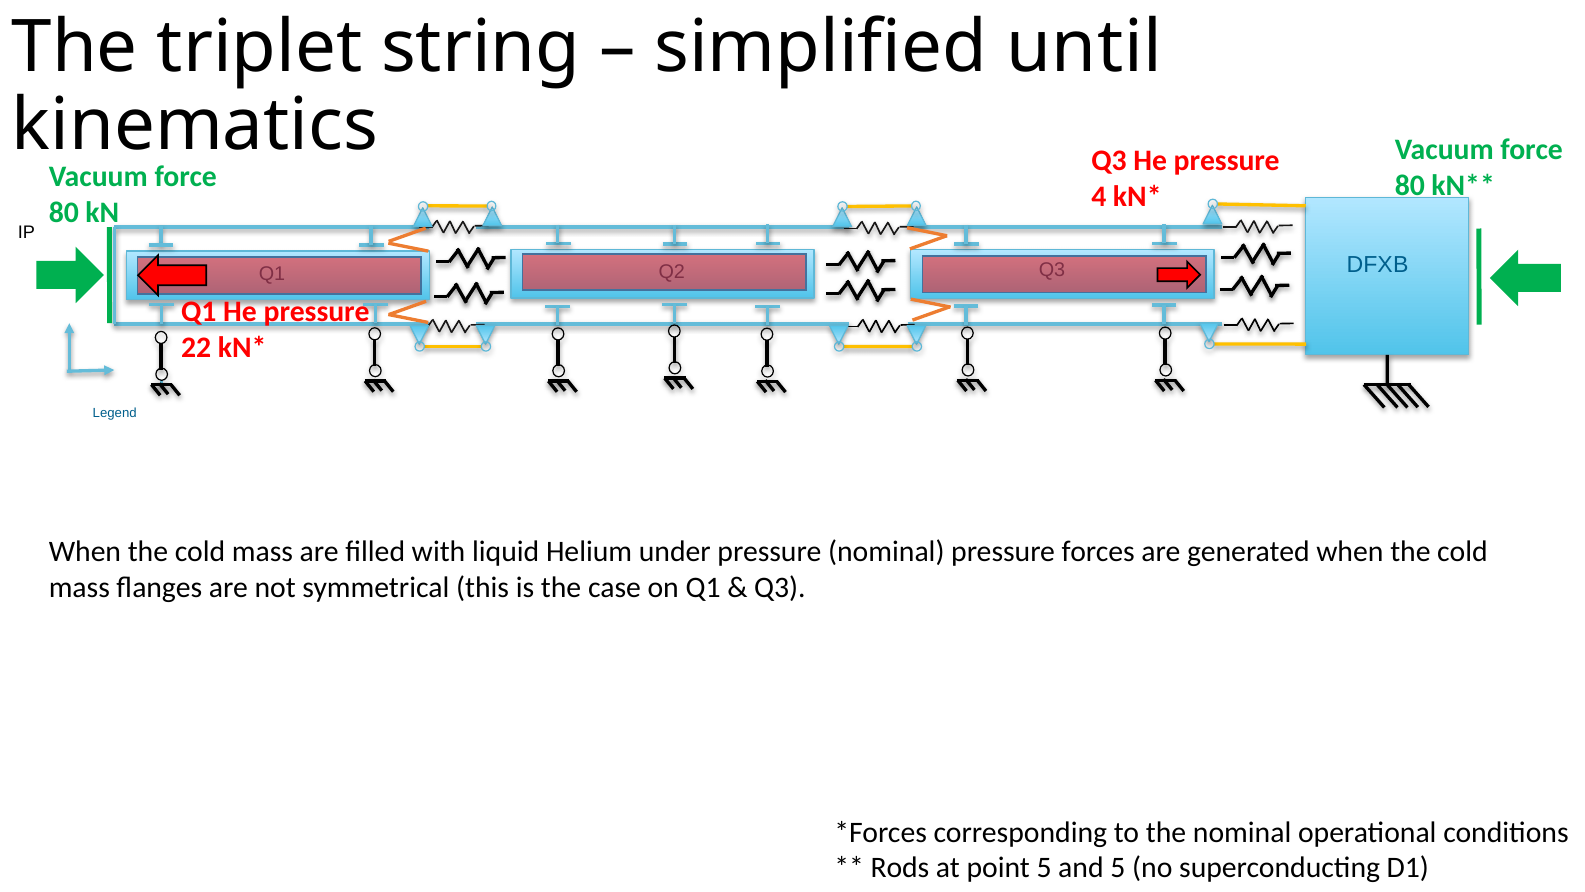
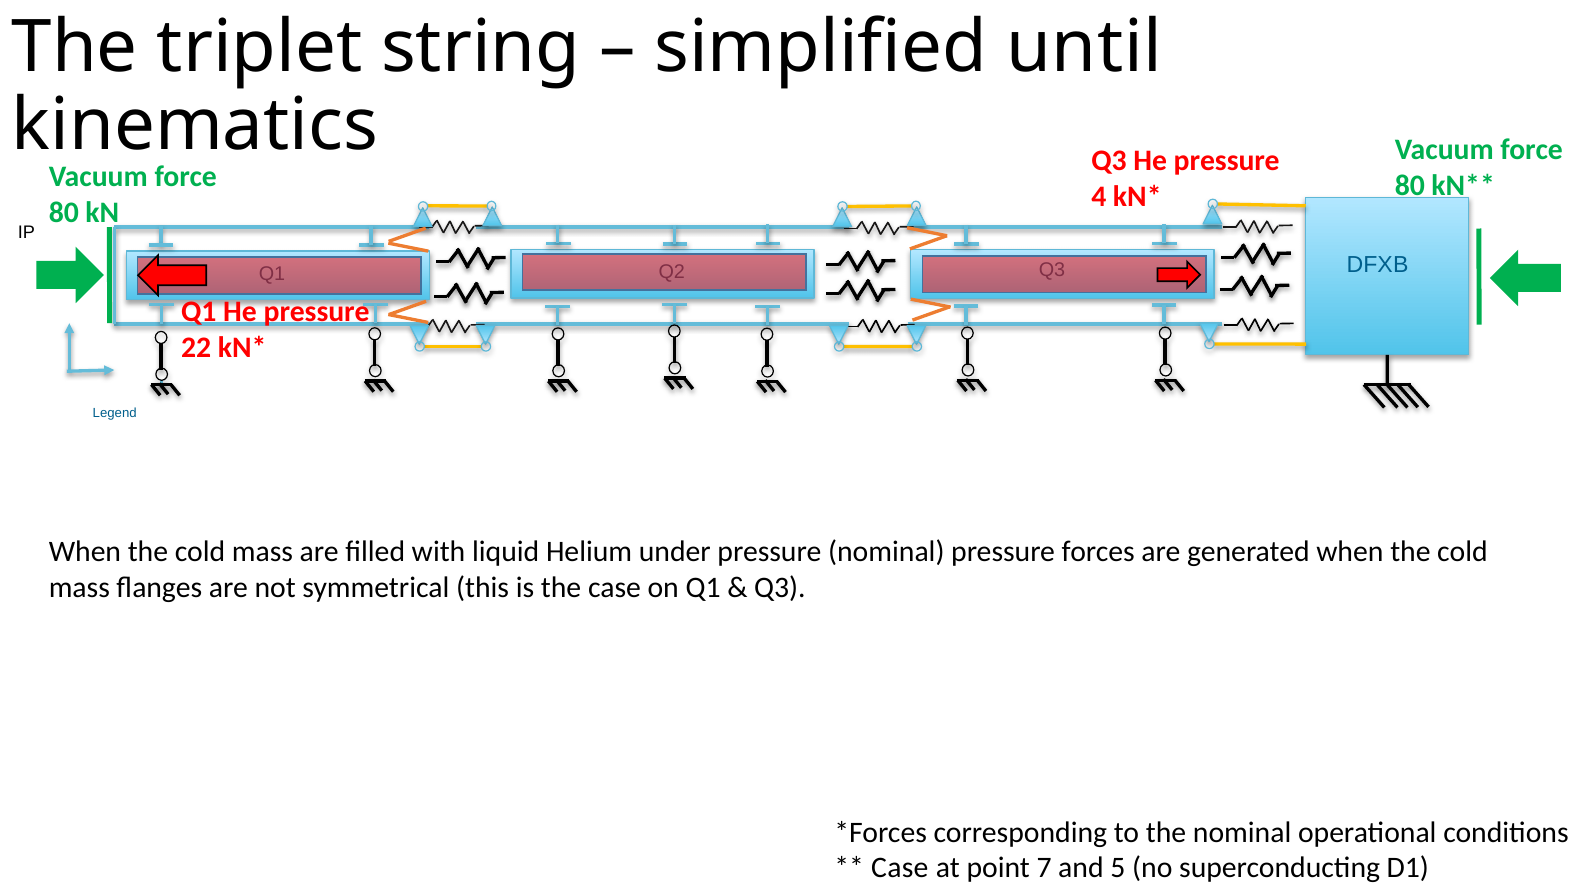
Rods: Rods -> Case (900, 868)
point 5: 5 -> 7 (1044, 868)
